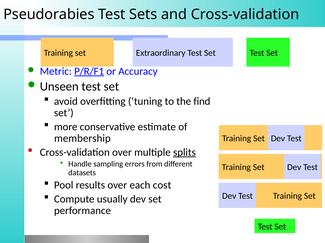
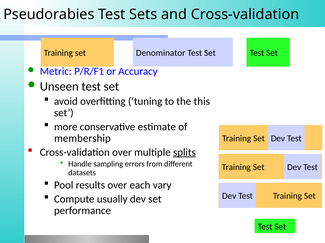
Extraordinary: Extraordinary -> Denominator (161, 53)
P/R/F1 underline: present -> none (89, 72)
find: find -> this (202, 102)
cost: cost -> vary (162, 186)
